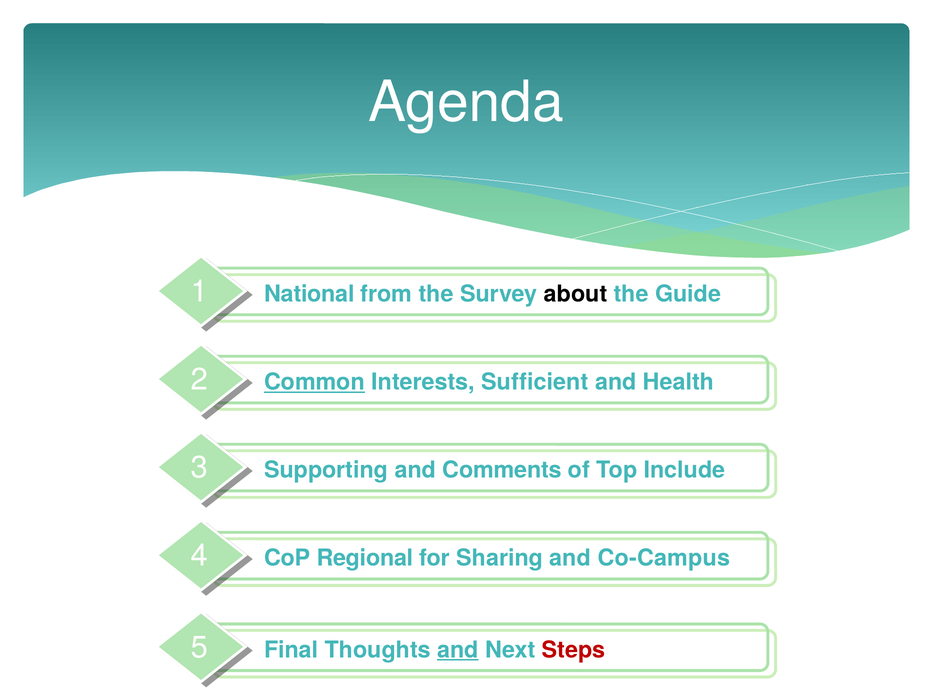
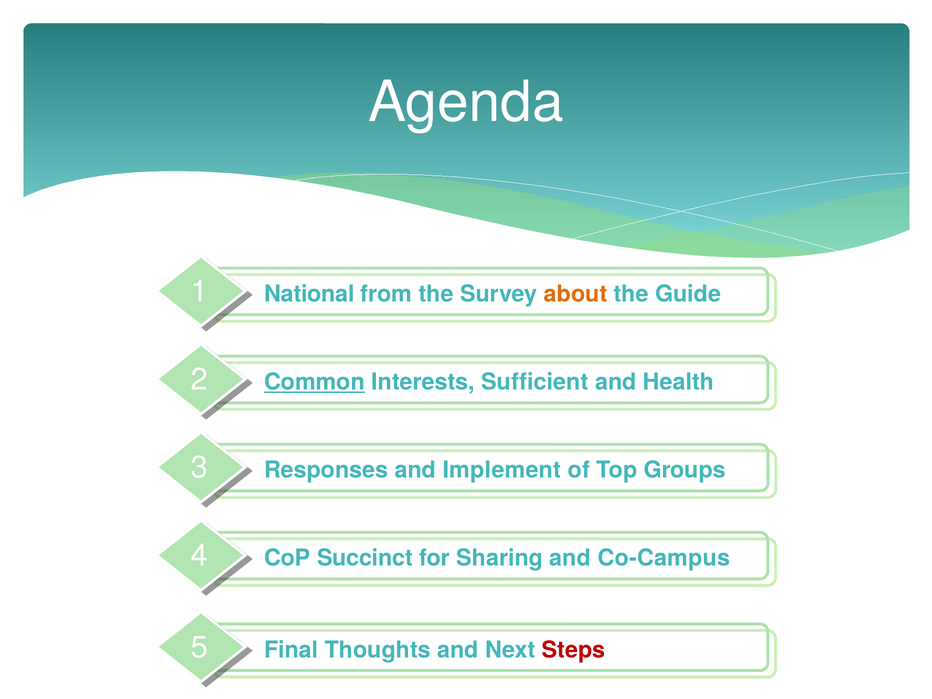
about colour: black -> orange (576, 294)
Supporting: Supporting -> Responses (326, 470)
Comments: Comments -> Implement (502, 470)
Include: Include -> Groups (685, 470)
Regional: Regional -> Succinct (365, 558)
and underline: present -> none (458, 650)
